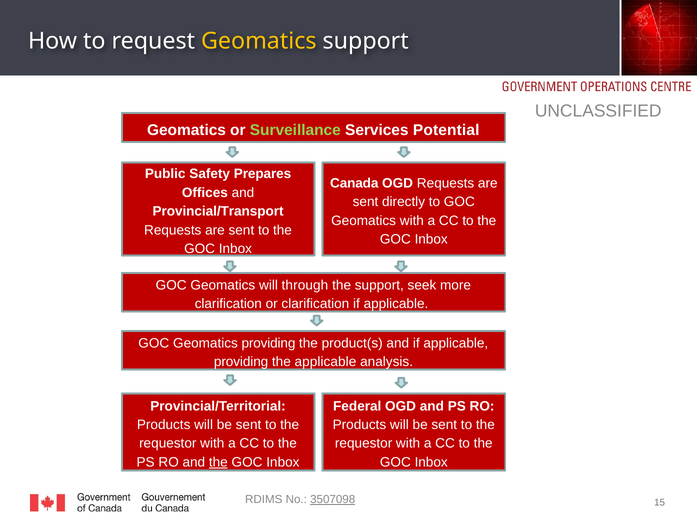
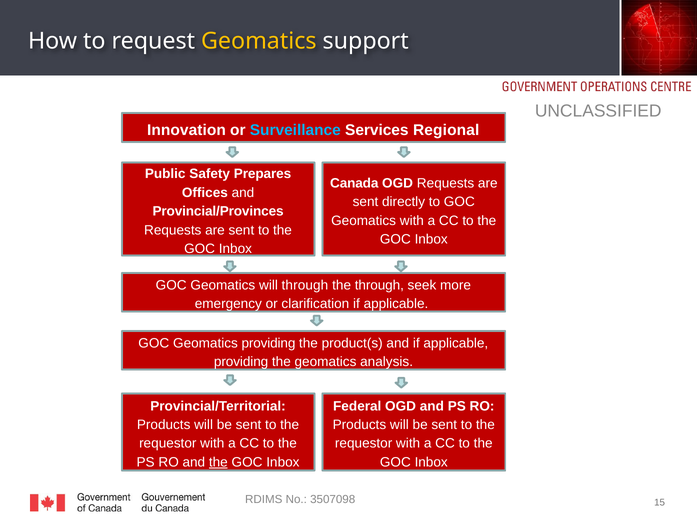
Geomatics: Geomatics -> Innovation (186, 130)
Surveillance colour: light green -> light blue (295, 130)
Potential: Potential -> Regional (446, 130)
Provincial/Transport: Provincial/Transport -> Provincial/Provinces (218, 211)
the support: support -> through (379, 285)
clarification: clarification -> emergency (228, 304)
the applicable: applicable -> geomatics (325, 362)
3507098 underline: present -> none (333, 499)
